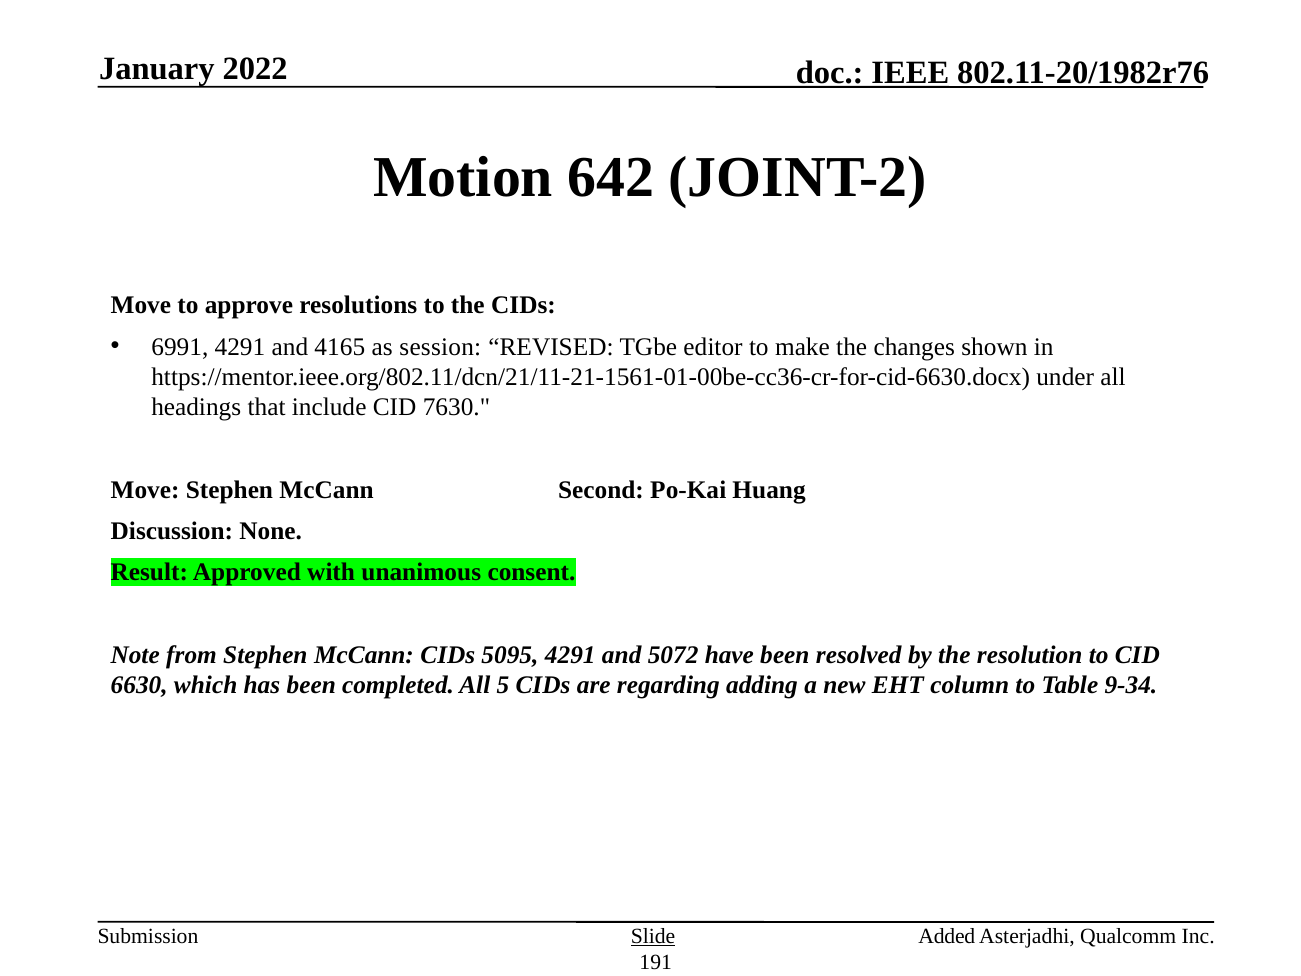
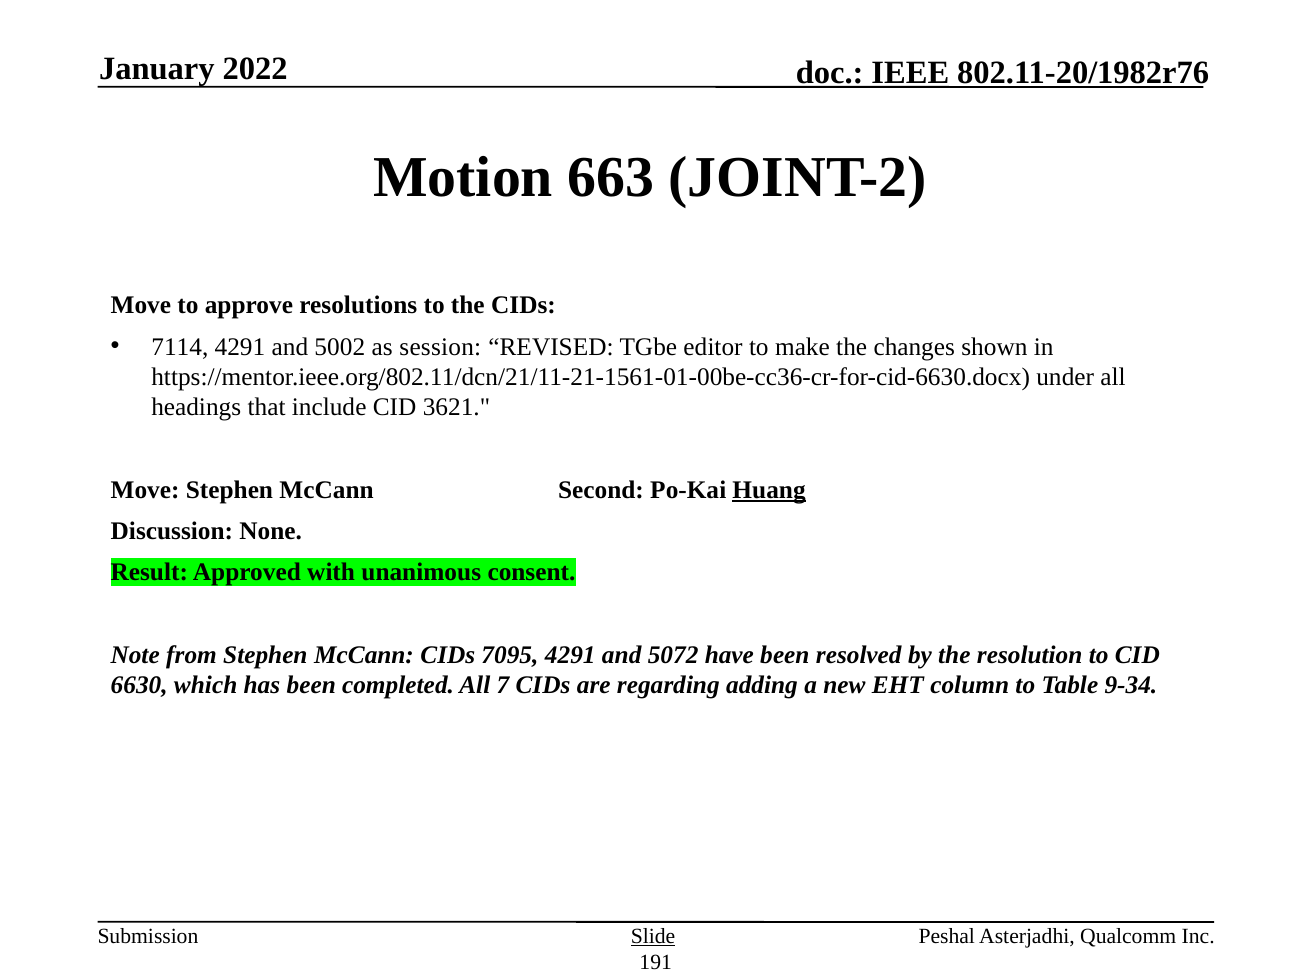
642: 642 -> 663 (611, 177)
6991: 6991 -> 7114 (180, 347)
4165: 4165 -> 5002 (340, 347)
7630: 7630 -> 3621 (456, 407)
Huang underline: none -> present (769, 490)
5095: 5095 -> 7095 (510, 655)
5: 5 -> 7 (503, 685)
Added: Added -> Peshal (947, 936)
